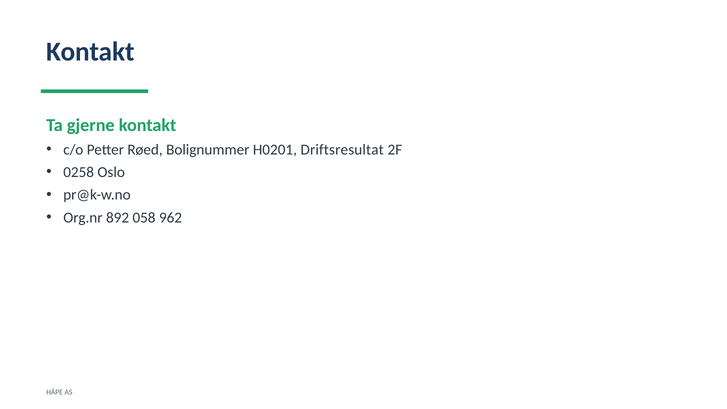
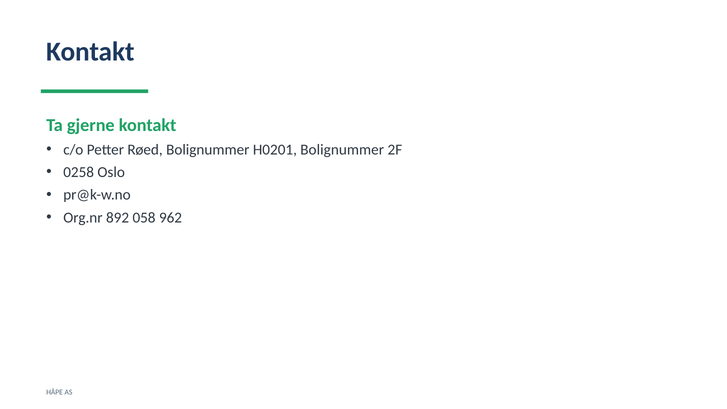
H0201 Driftsresultat: Driftsresultat -> Bolignummer (342, 149)
